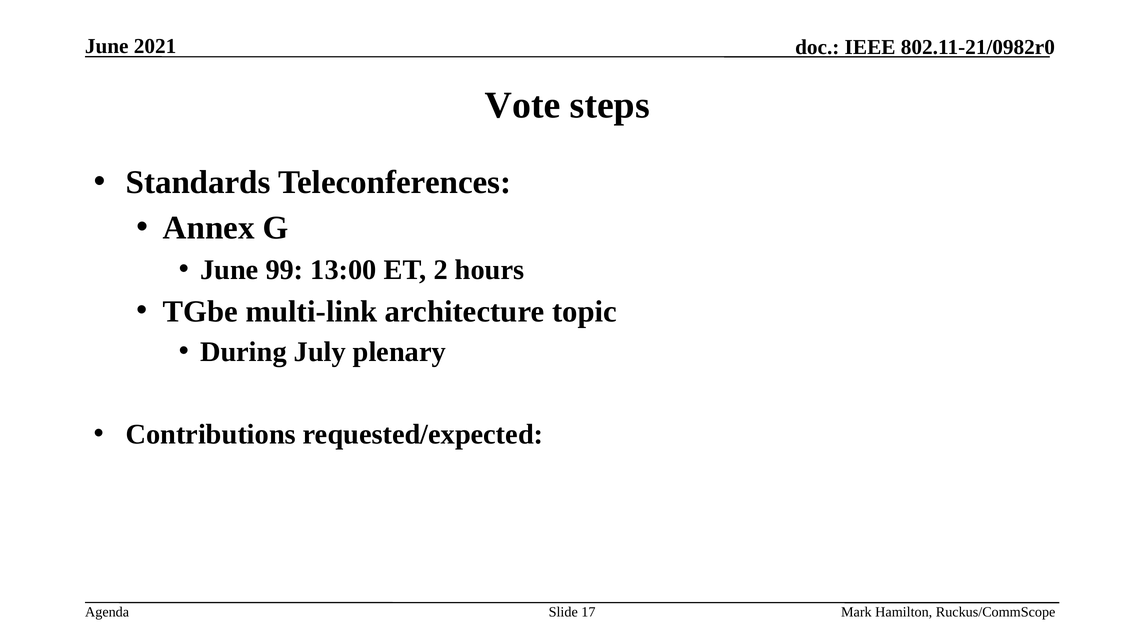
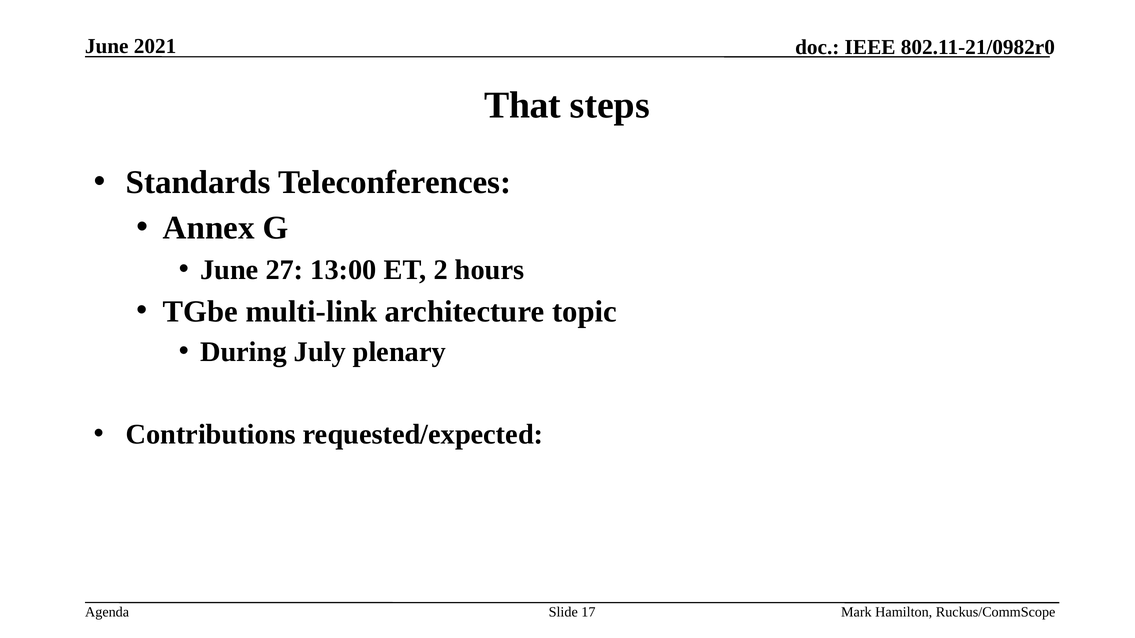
Vote: Vote -> That (523, 105)
99: 99 -> 27 (284, 270)
